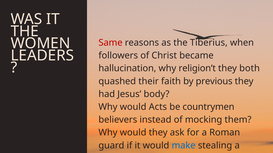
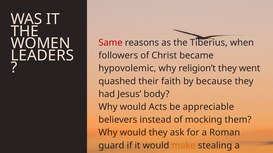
hallucination: hallucination -> hypovolemic (127, 69)
both: both -> went (250, 69)
previous: previous -> because (214, 82)
countrymen: countrymen -> appreciable (208, 107)
make colour: blue -> orange (184, 146)
